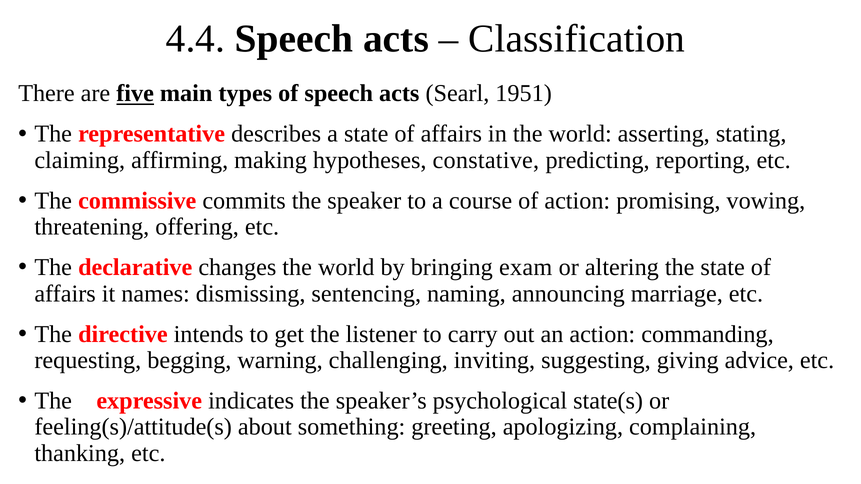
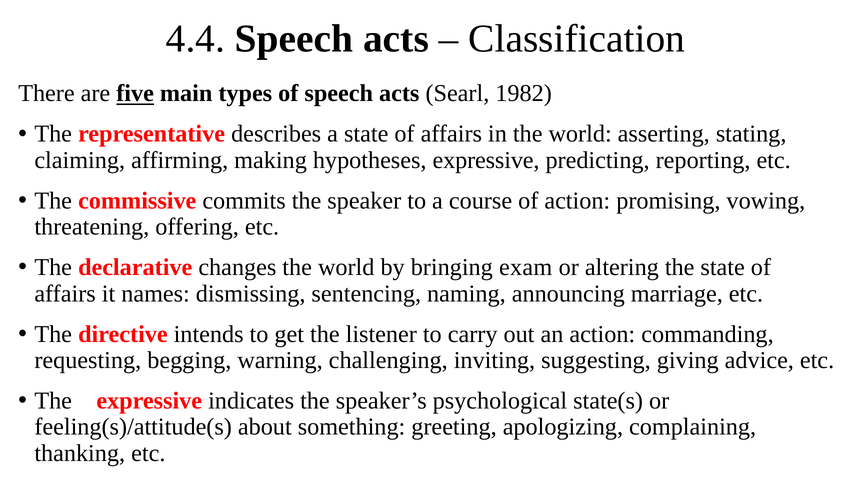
1951: 1951 -> 1982 (524, 93)
hypotheses constative: constative -> expressive (486, 160)
